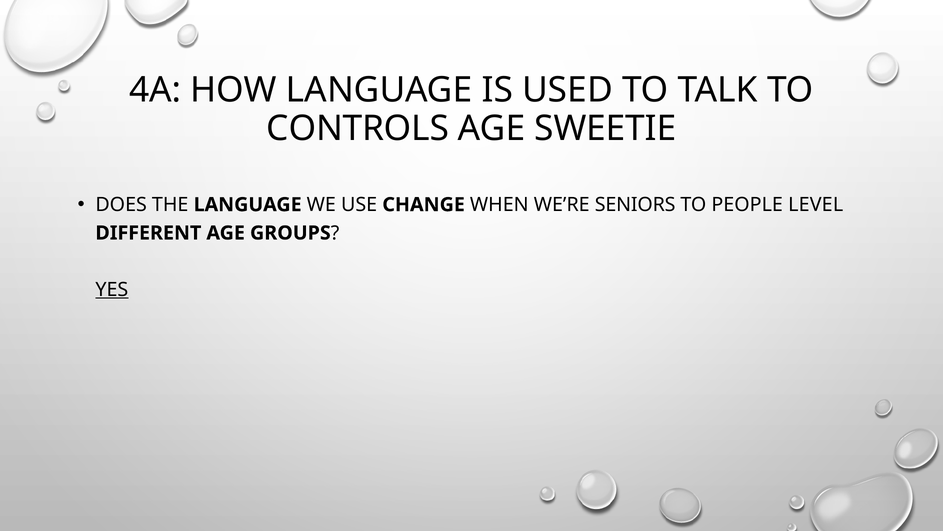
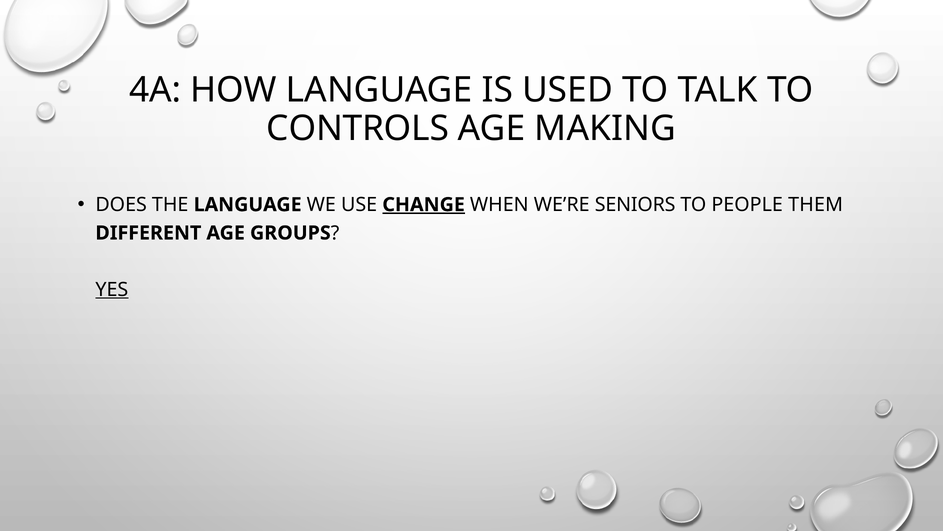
SWEETIE: SWEETIE -> MAKING (605, 128)
CHANGE underline: none -> present (424, 204)
LEVEL: LEVEL -> THEM (816, 204)
